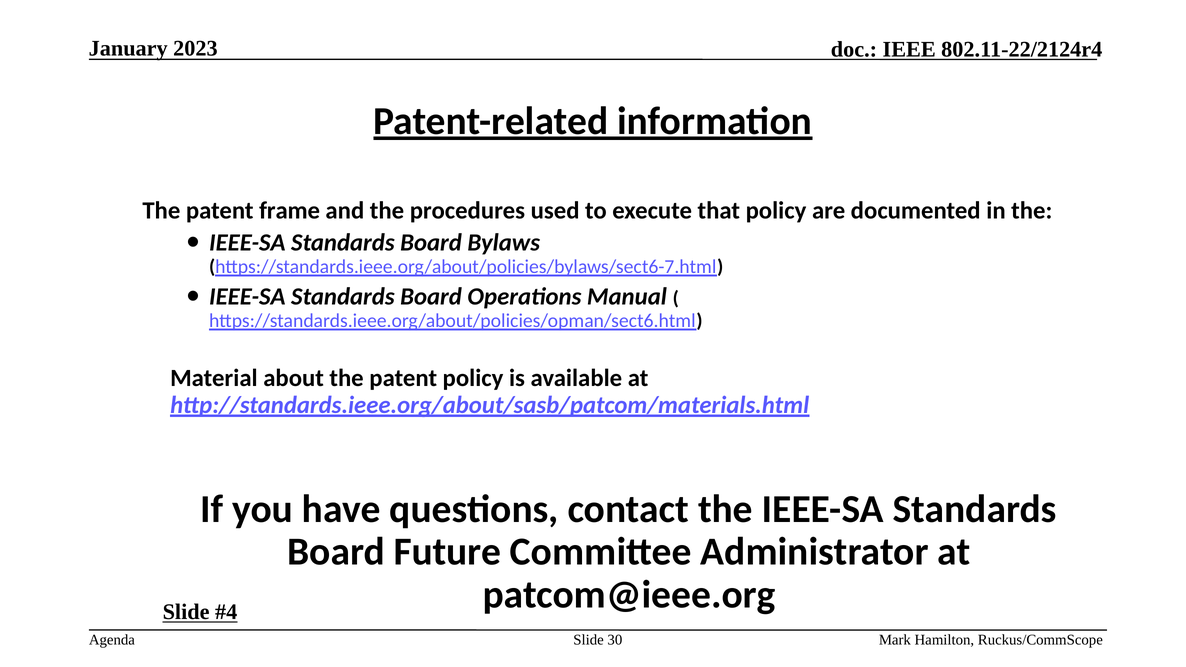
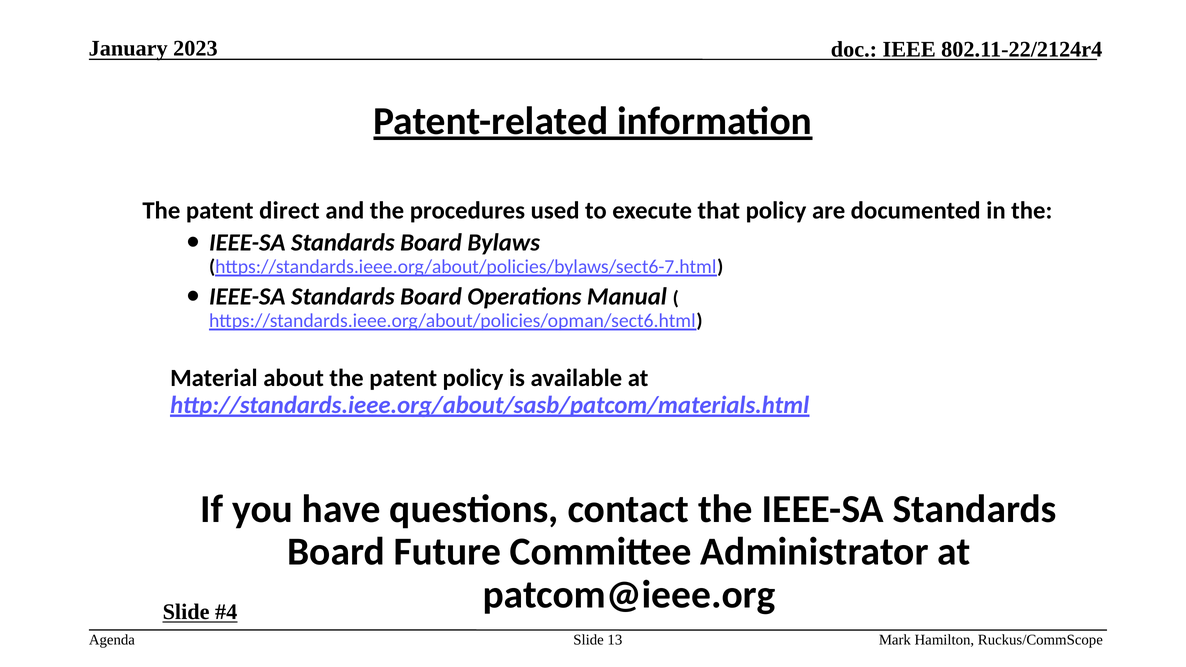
frame: frame -> direct (289, 210)
30: 30 -> 13 (615, 640)
